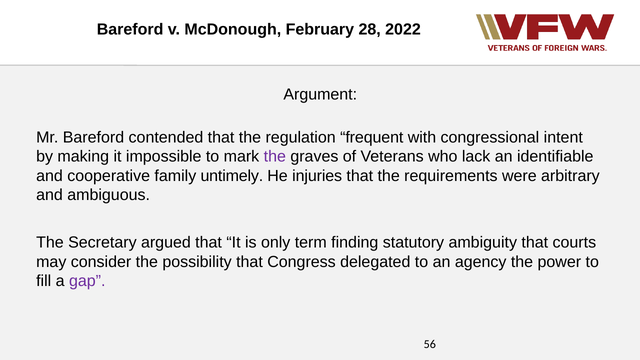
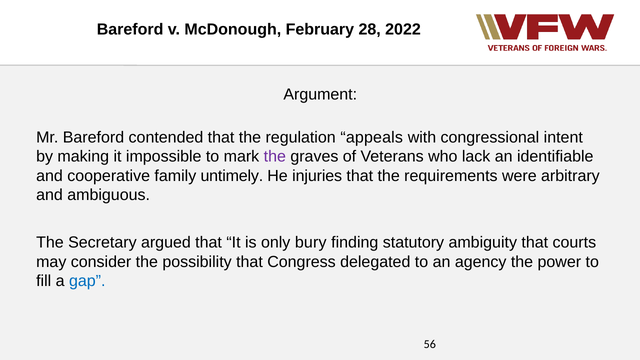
frequent: frequent -> appeals (372, 137)
term: term -> bury (311, 243)
gap colour: purple -> blue (87, 281)
